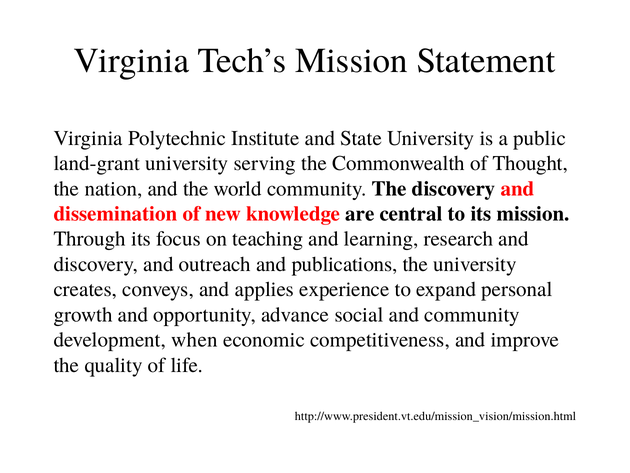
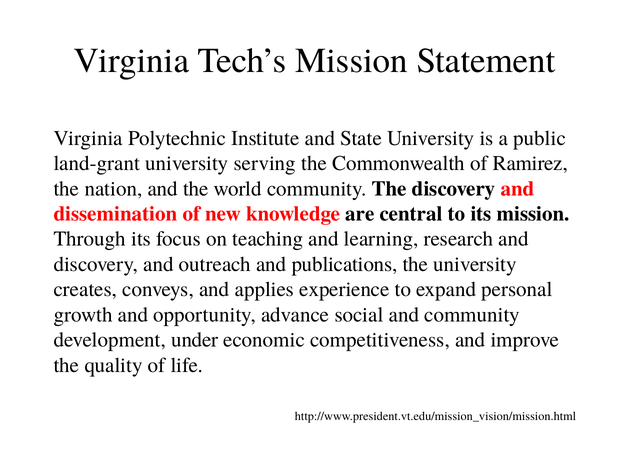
Thought: Thought -> Ramirez (530, 163)
when: when -> under (195, 340)
